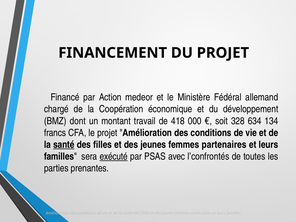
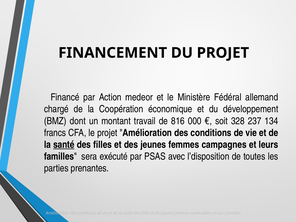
418: 418 -> 816 (178, 121)
634: 634 -> 237 (255, 121)
partenaires: partenaires -> campagnes (224, 145)
exécuté underline: present -> none (114, 157)
l’confrontés: l’confrontés -> l’disposition (208, 157)
